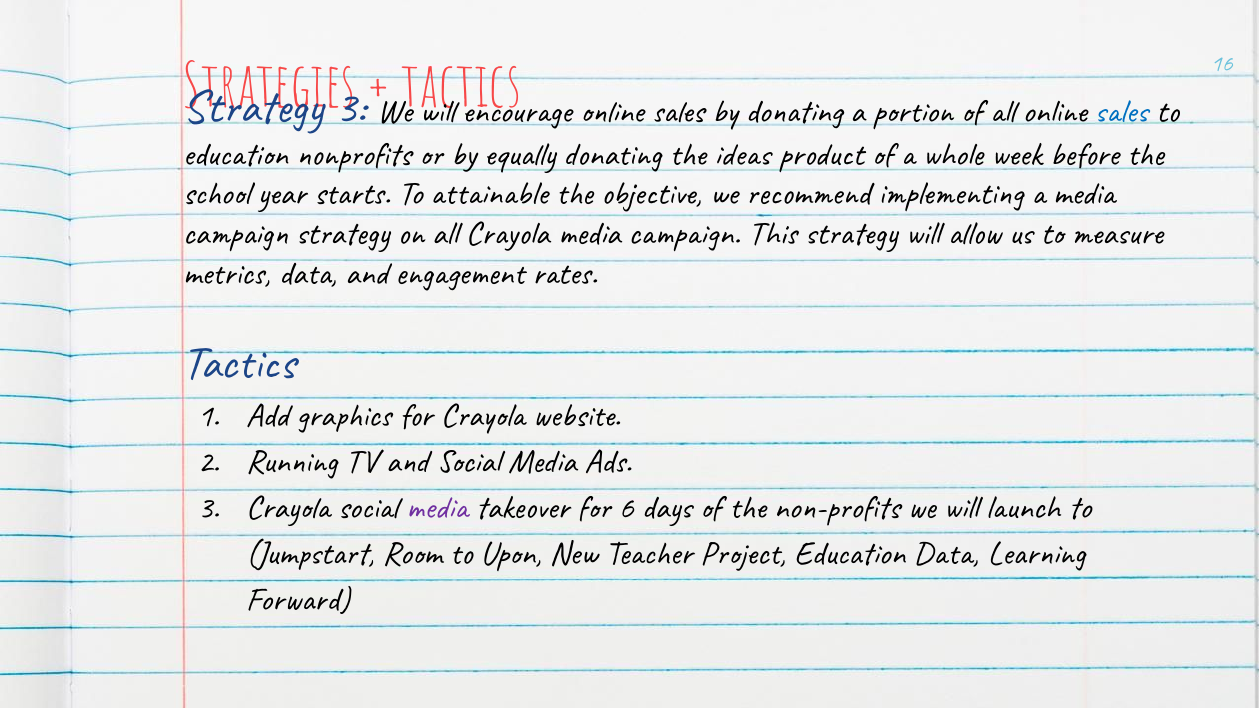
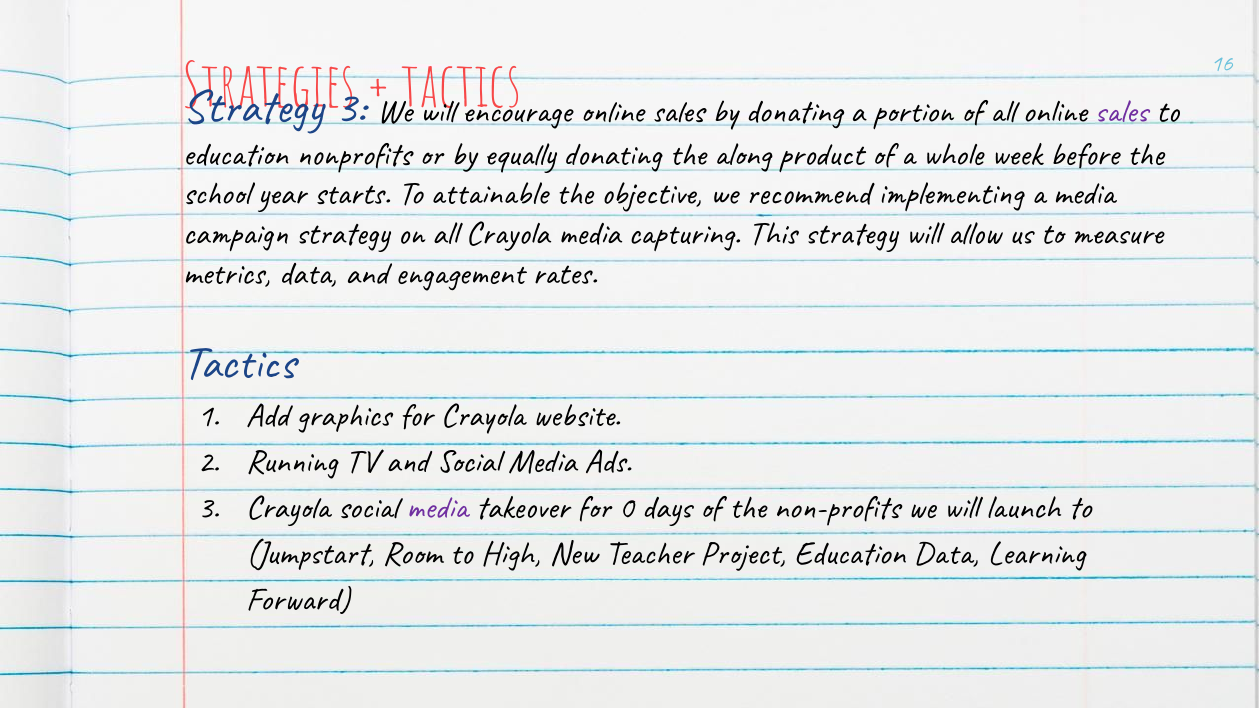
sales colour: blue -> purple (1121, 112)
ideas: ideas -> along (743, 154)
Crayola media campaign: campaign -> capturing (684, 234)
6: 6 -> 0 (626, 508)
Upon: Upon -> High (511, 554)
